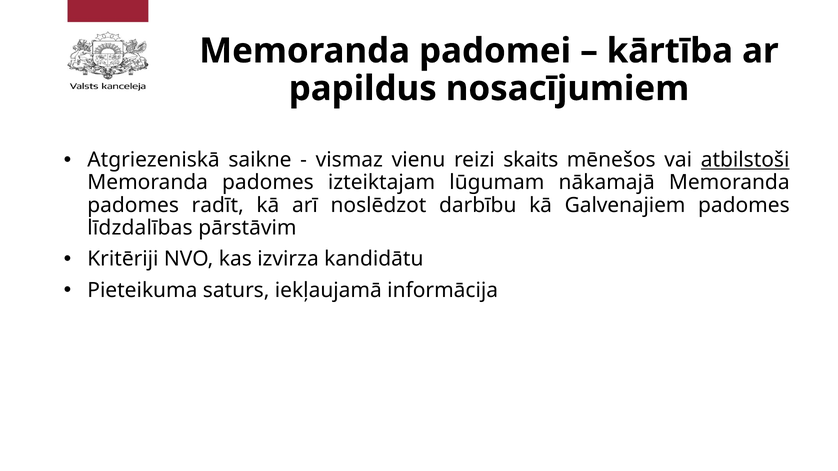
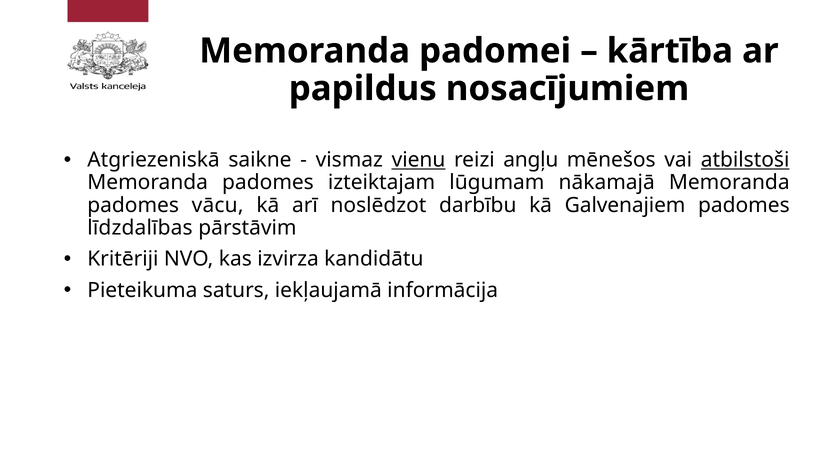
vienu underline: none -> present (419, 160)
skaits: skaits -> angļu (531, 160)
radīt: radīt -> vācu (218, 205)
